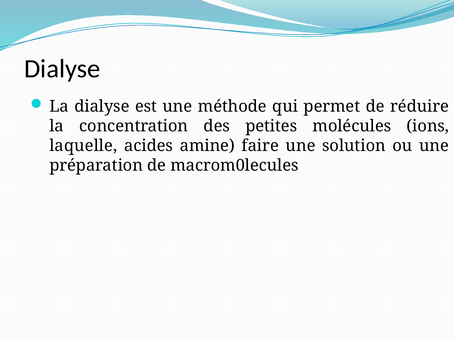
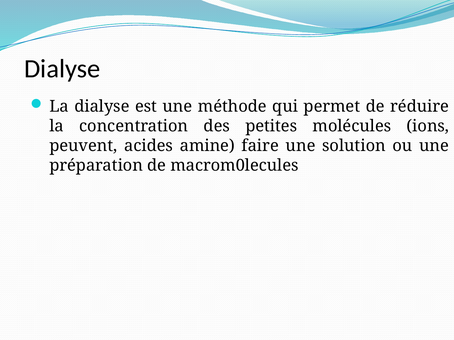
laquelle: laquelle -> peuvent (83, 146)
